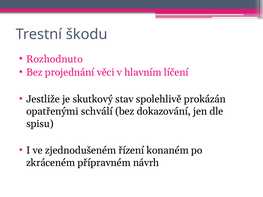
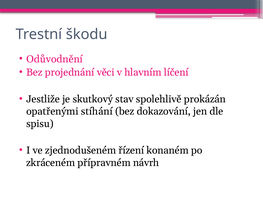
Rozhodnuto: Rozhodnuto -> Odůvodnění (55, 59)
schválí: schválí -> stíhání (97, 112)
